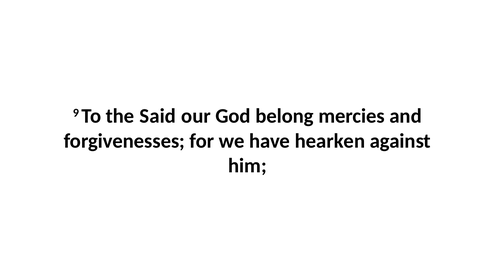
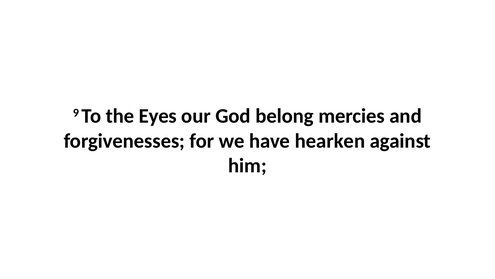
Said: Said -> Eyes (158, 116)
